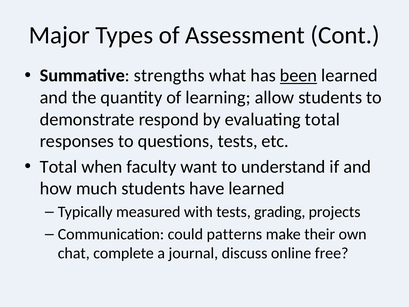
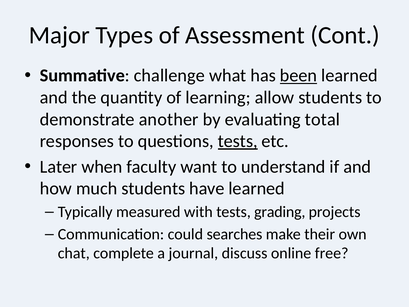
strengths: strengths -> challenge (169, 76)
respond: respond -> another (169, 119)
tests underline: none -> present (238, 141)
Total: Total -> Later (59, 167)
patterns: patterns -> searches (234, 234)
